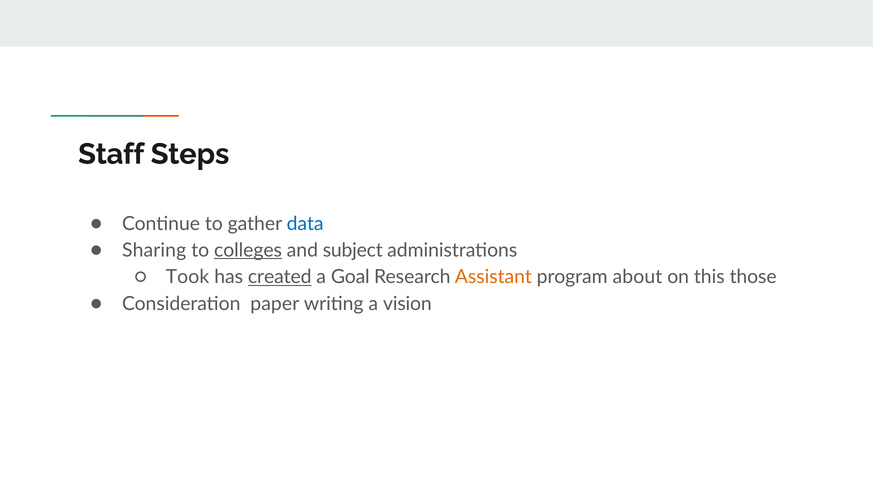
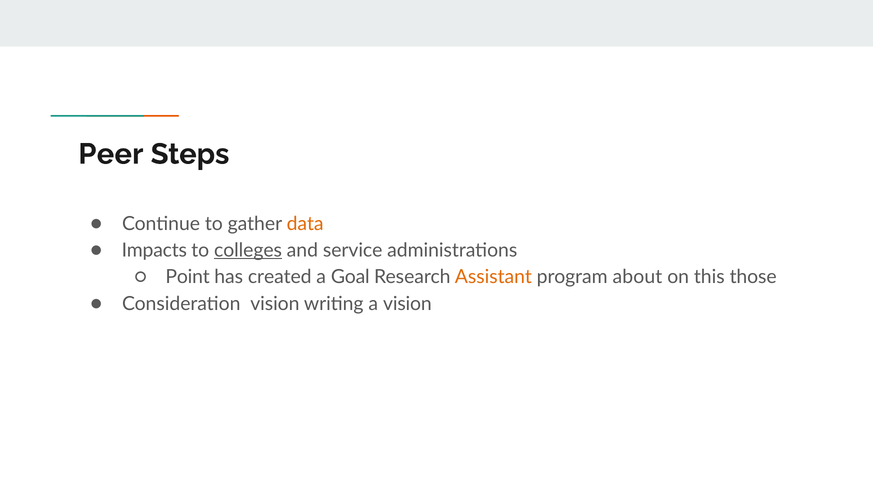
Staff: Staff -> Peer (111, 154)
data colour: blue -> orange (305, 224)
Sharing: Sharing -> Impacts (154, 250)
subject: subject -> service (353, 250)
Took: Took -> Point (188, 277)
created underline: present -> none (280, 277)
Consideration paper: paper -> vision (275, 304)
